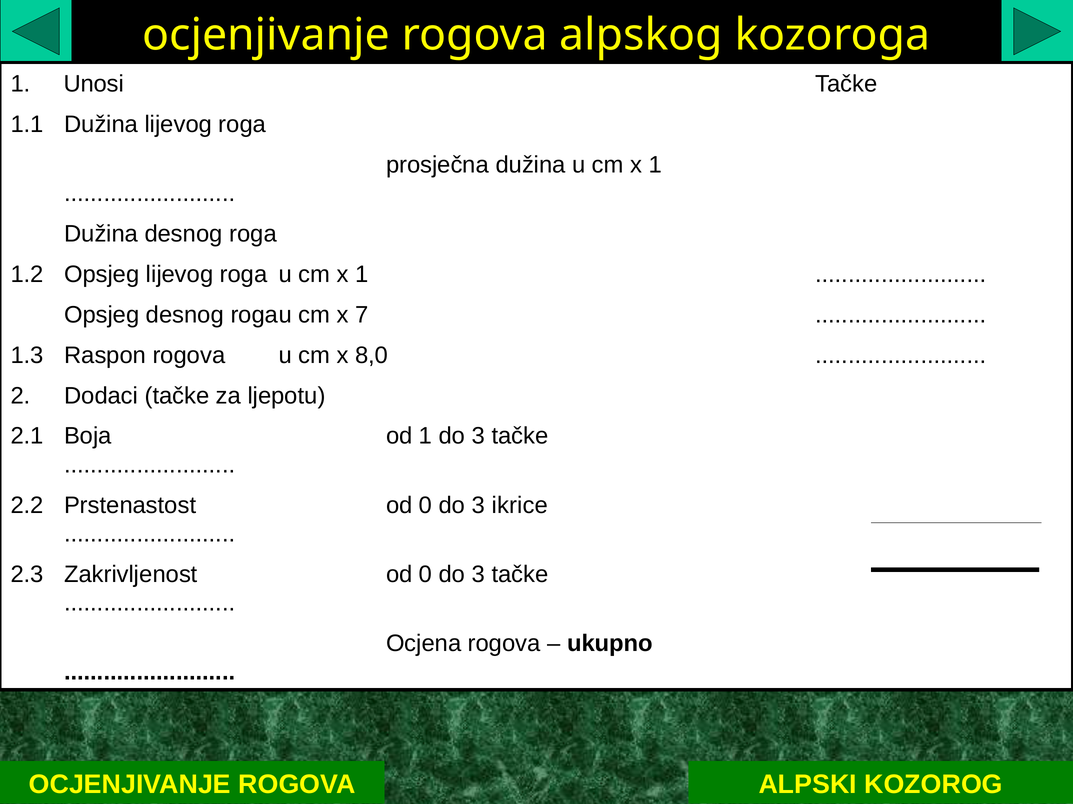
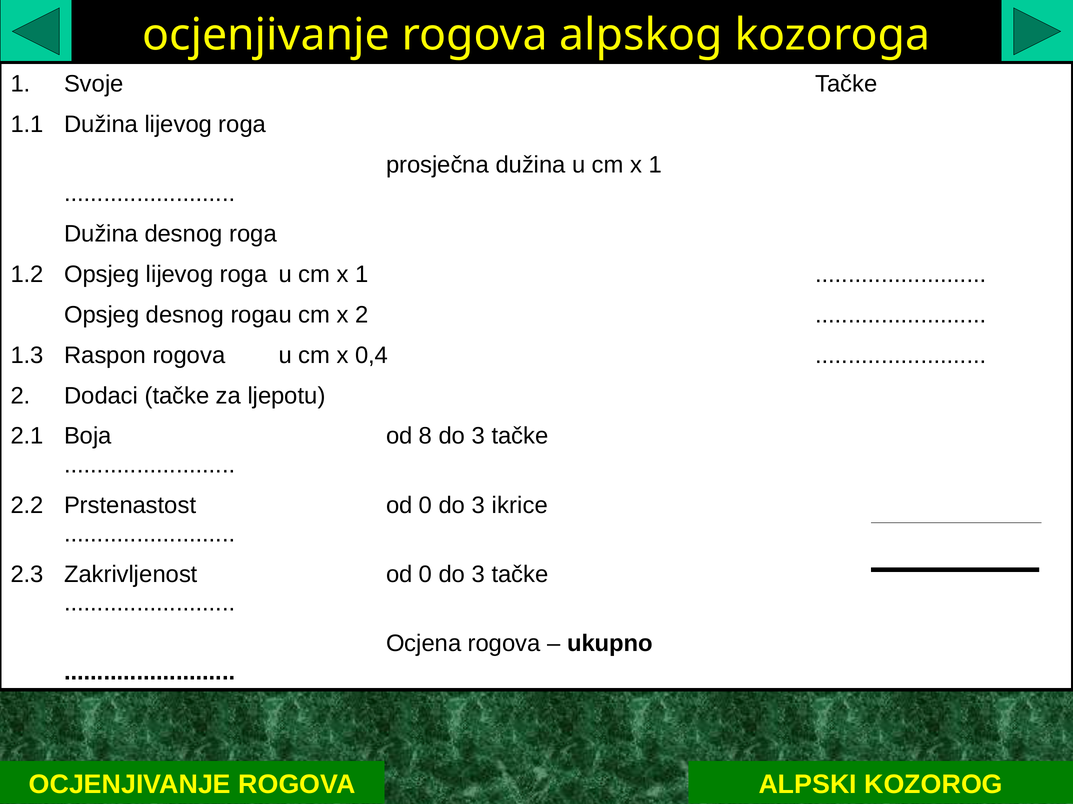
Unosi: Unosi -> Svoje (94, 84)
x 7: 7 -> 2 (362, 315)
8,0: 8,0 -> 0,4 (372, 356)
od 1: 1 -> 8 (426, 437)
